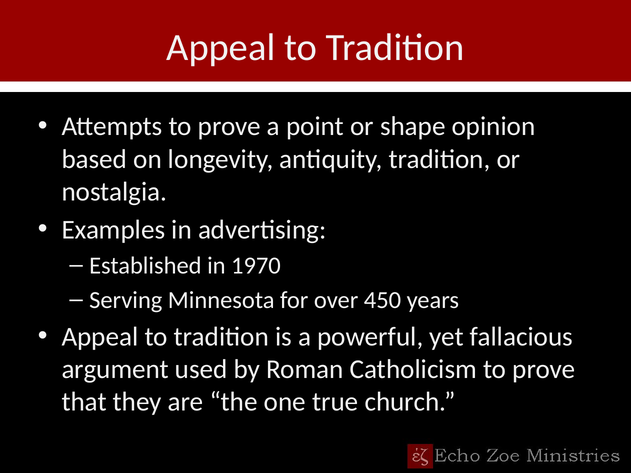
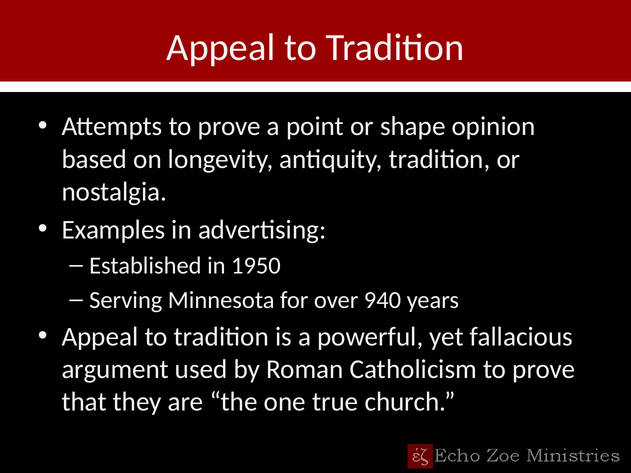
1970: 1970 -> 1950 (256, 266)
450: 450 -> 940 (382, 300)
